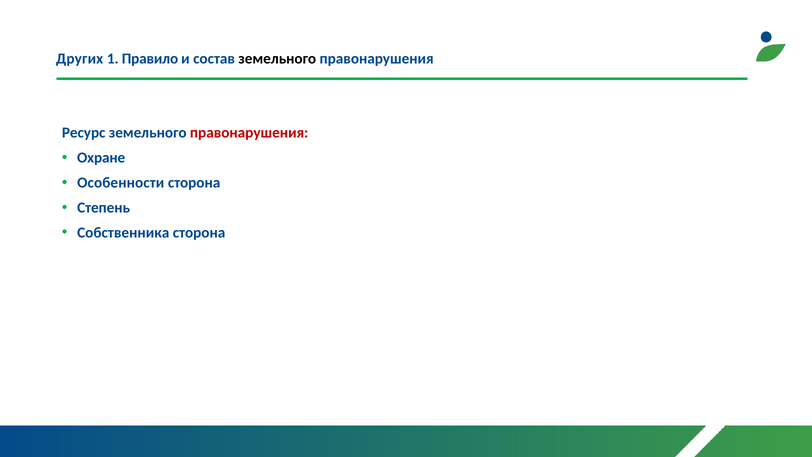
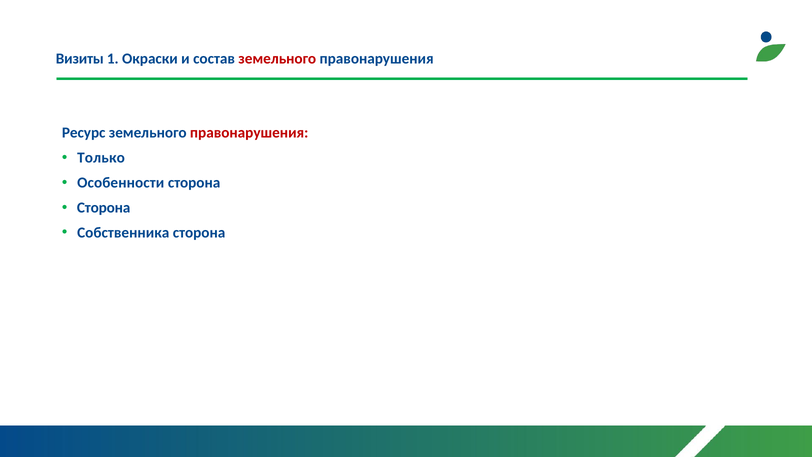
Других: Других -> Визиты (80, 59)
Правило: Правило -> Окраски (150, 59)
земельного colour: black -> red (277, 59)
Охране: Охране -> Только (101, 158)
Степень: Степень -> Сторона (104, 208)
